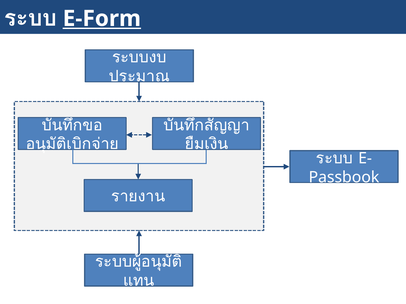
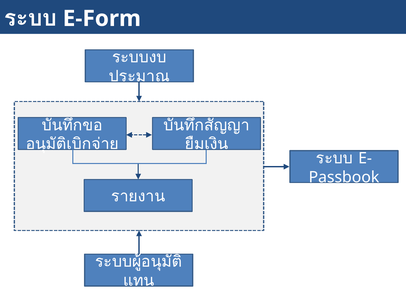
E-Form underline: present -> none (102, 19)
